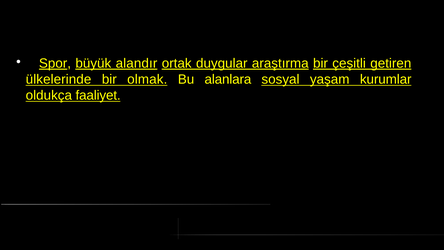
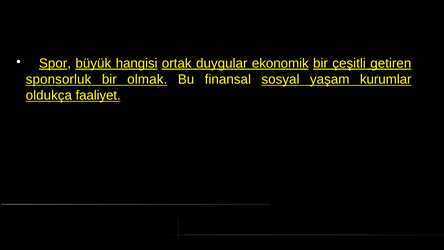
alandır: alandır -> hangisi (137, 63)
araştırma: araştırma -> ekonomik (280, 63)
ülkelerinde: ülkelerinde -> sponsorluk (59, 79)
alanlara: alanlara -> finansal (228, 79)
